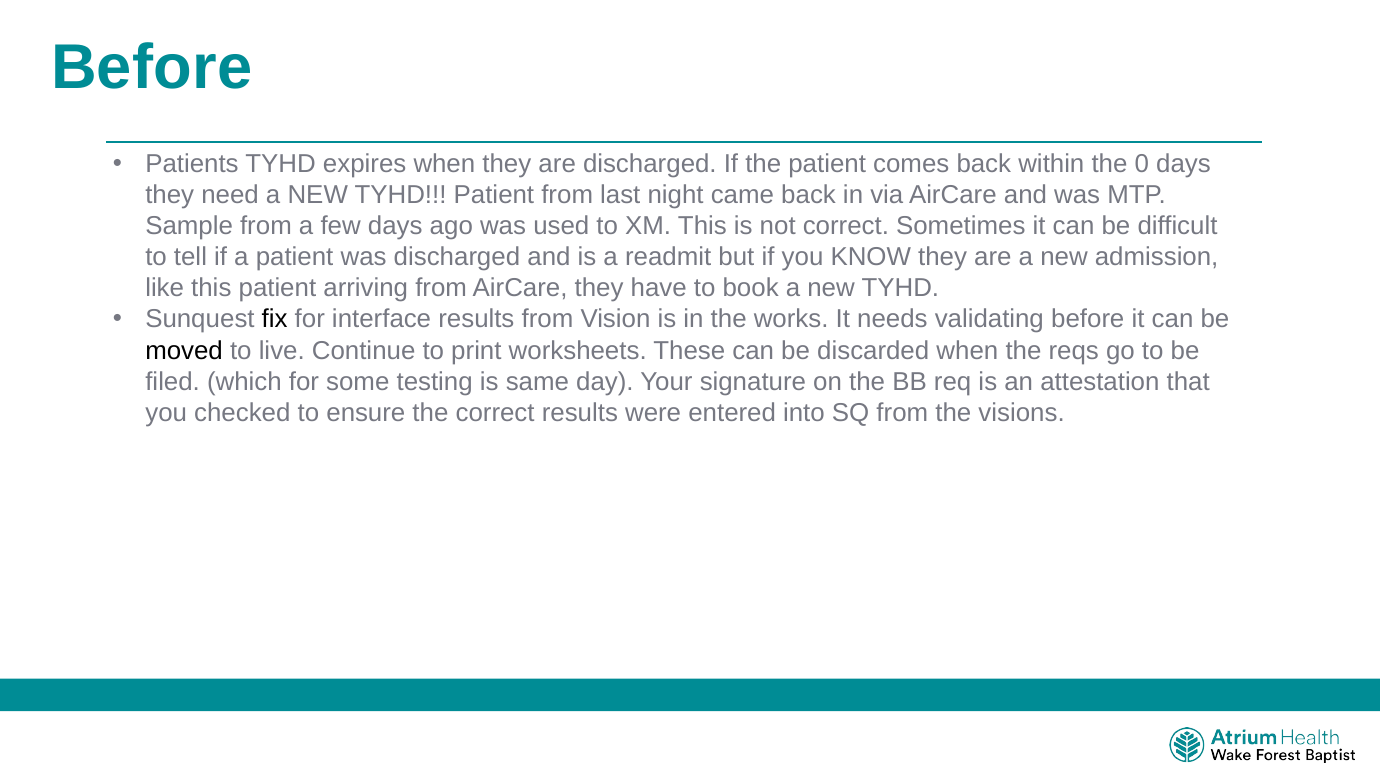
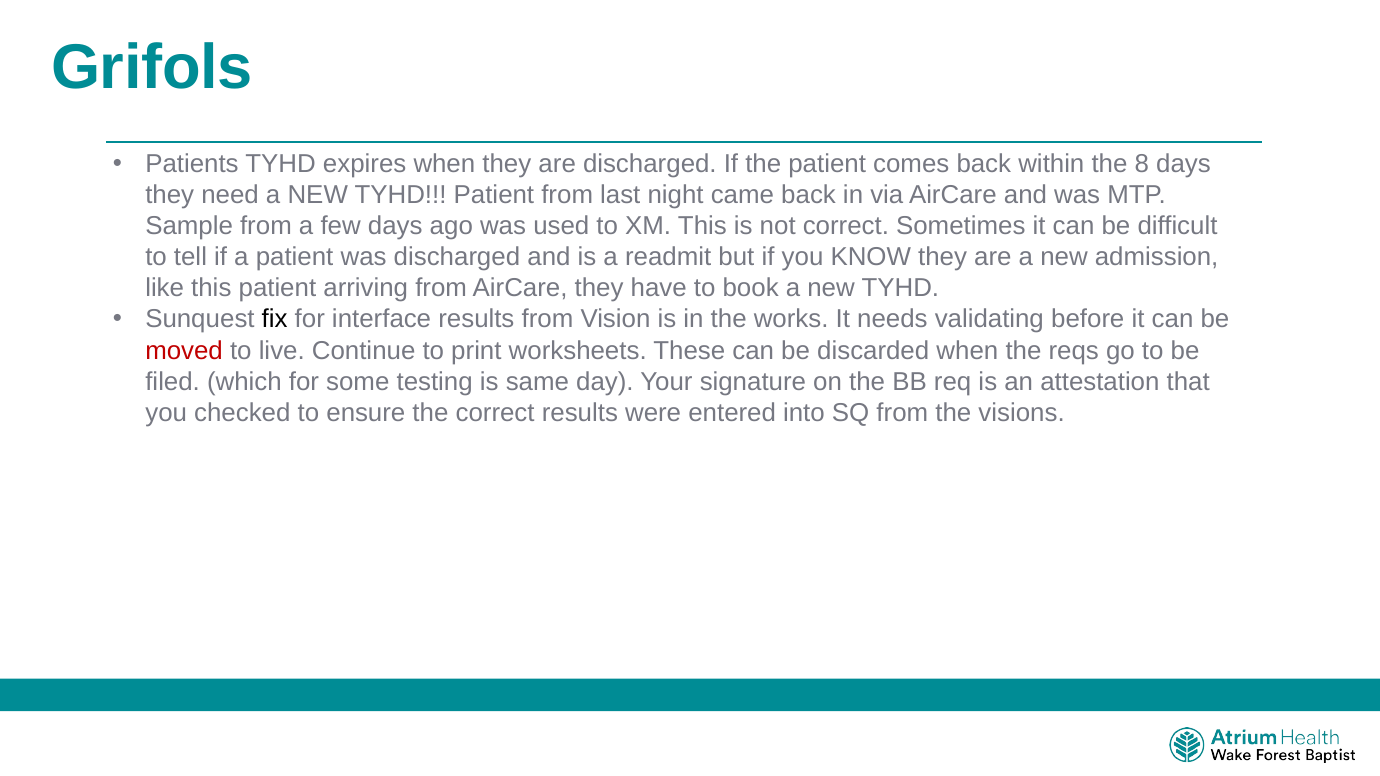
Before: Before -> Grifols (152, 67)
0: 0 -> 8 (1142, 164)
moved colour: black -> red (184, 351)
